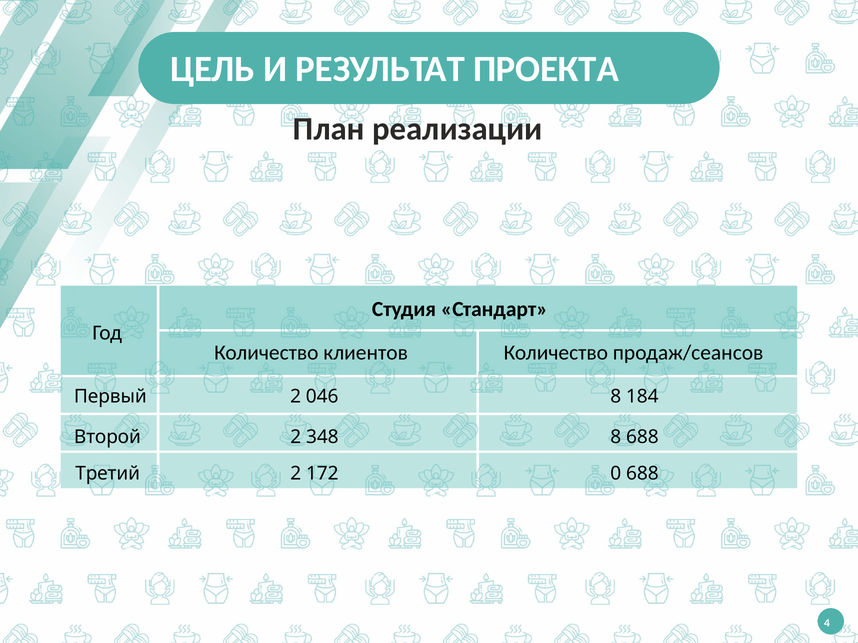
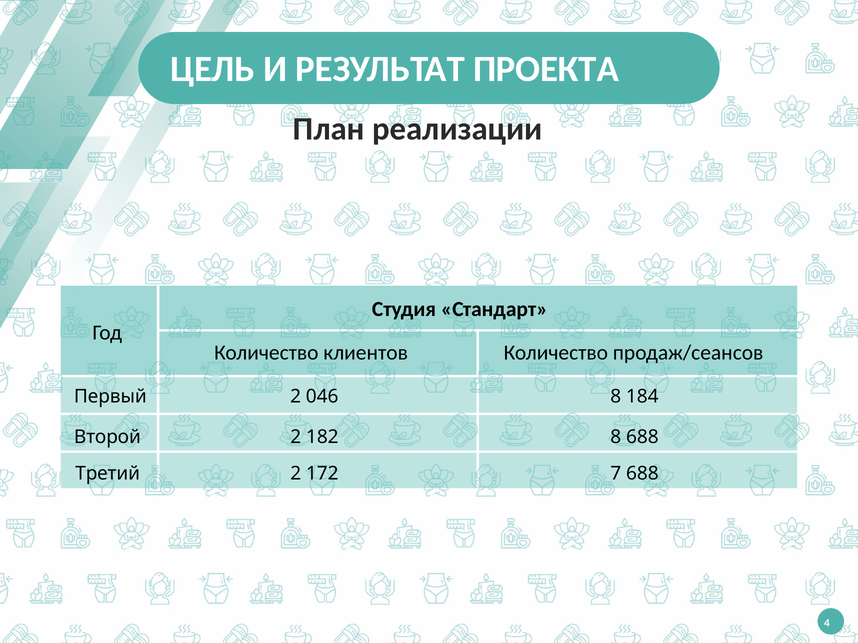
348: 348 -> 182 (322, 437)
0: 0 -> 7 (616, 474)
